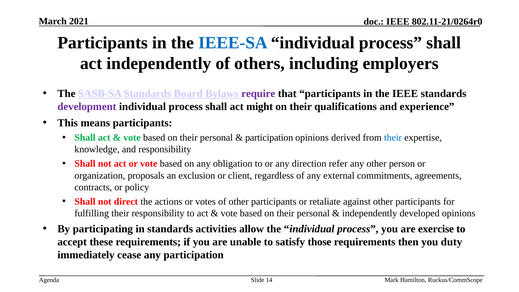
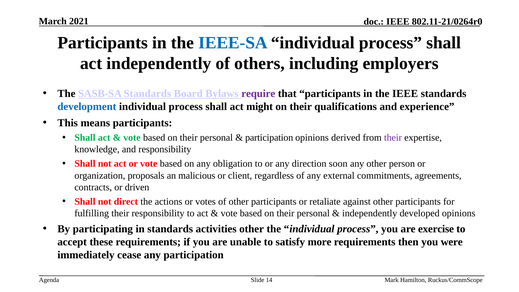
development colour: purple -> blue (87, 107)
their colour: blue -> purple (393, 138)
refer: refer -> soon (338, 164)
exclusion: exclusion -> malicious (197, 175)
policy: policy -> driven (137, 187)
activities allow: allow -> other (252, 229)
those: those -> more (320, 242)
duty: duty -> were (452, 242)
